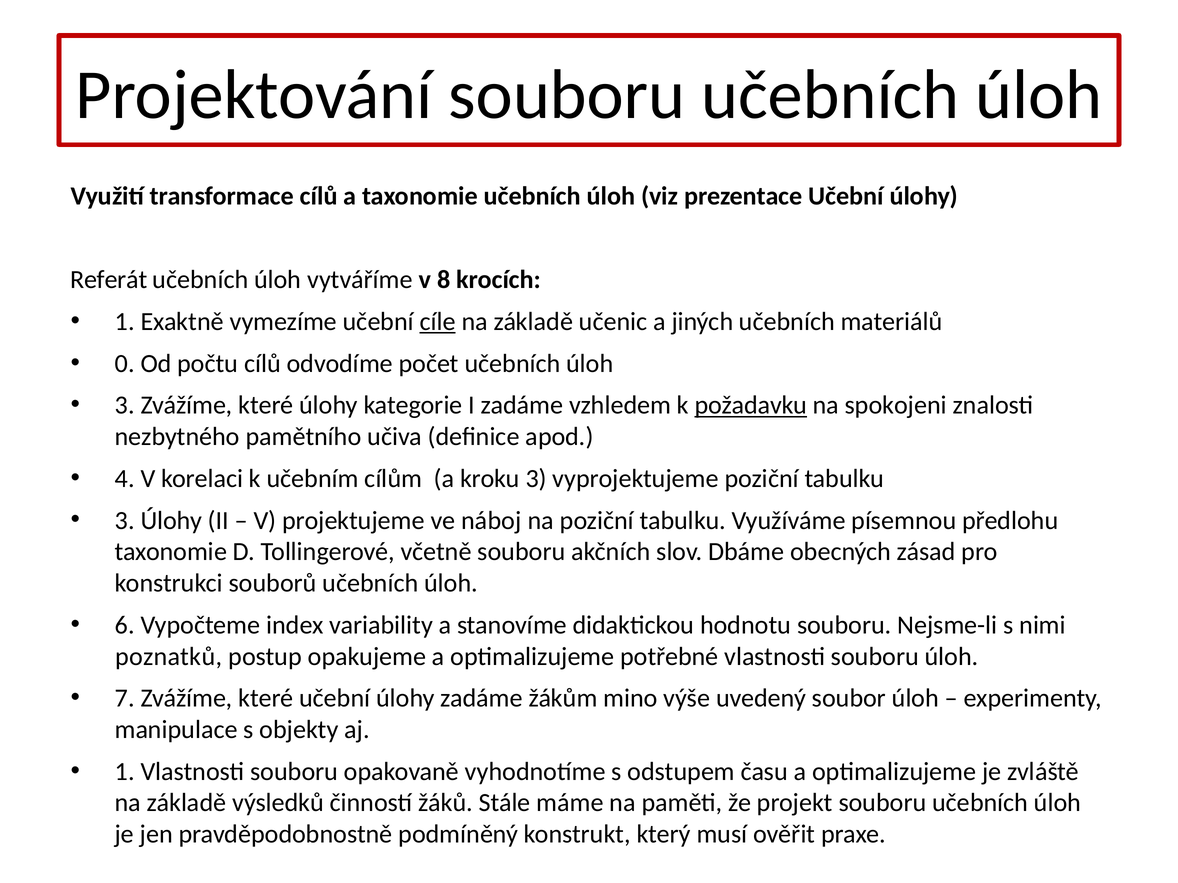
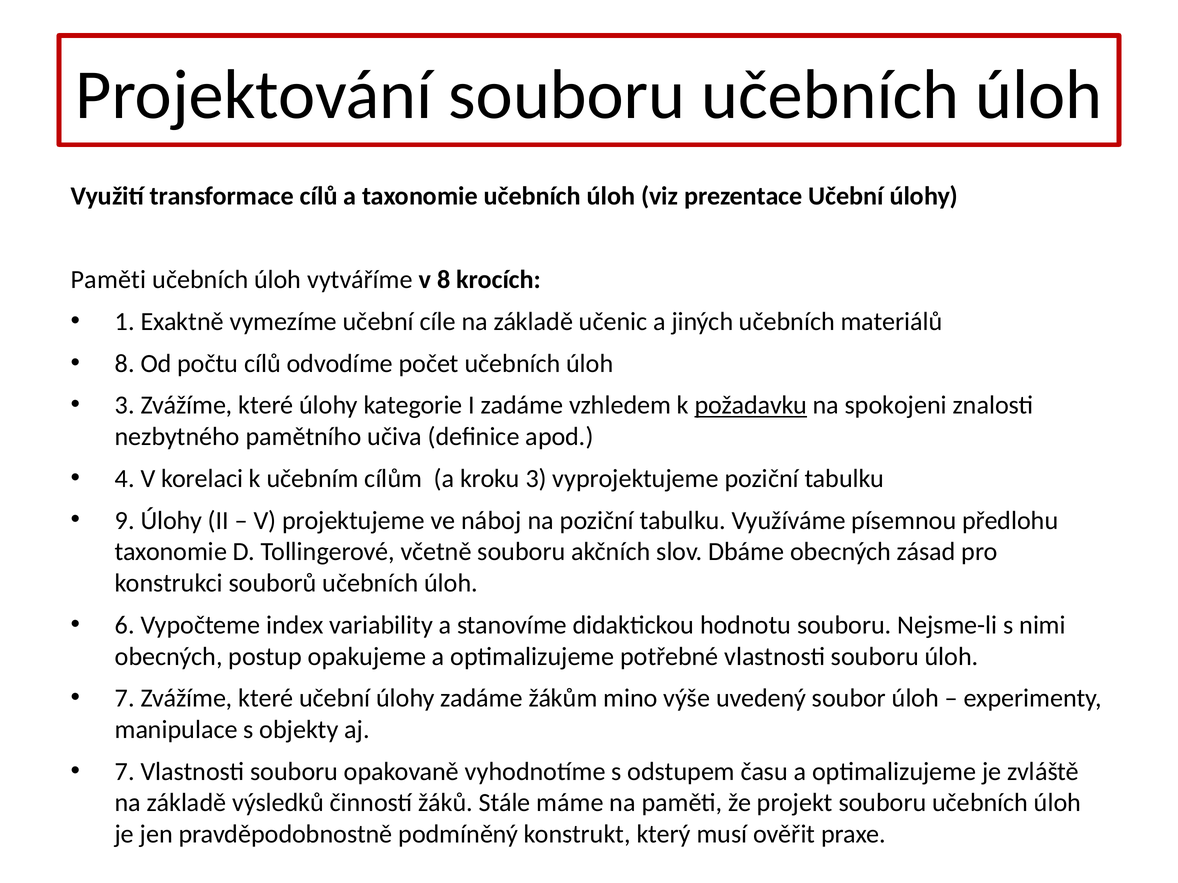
Referát: Referát -> Paměti (109, 280)
cíle underline: present -> none (438, 322)
0: 0 -> 8 (125, 364)
3: 3 -> 9 (125, 521)
poznatků: poznatků -> obecných (169, 657)
1: 1 -> 7 (125, 772)
